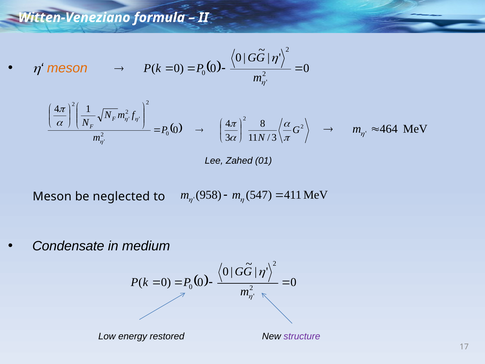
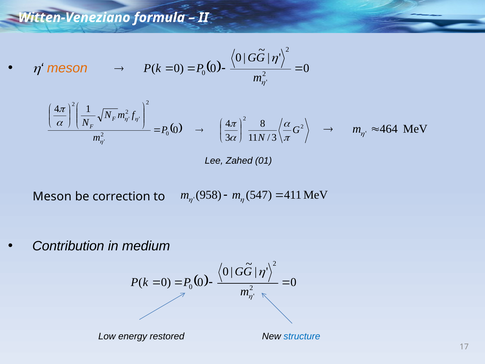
neglected: neglected -> correction (121, 196)
Condensate: Condensate -> Contribution (68, 246)
structure colour: purple -> blue (302, 336)
